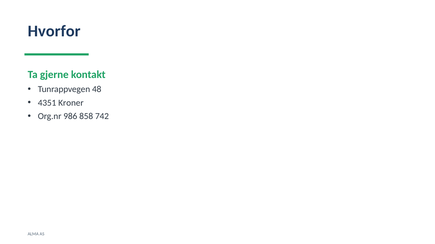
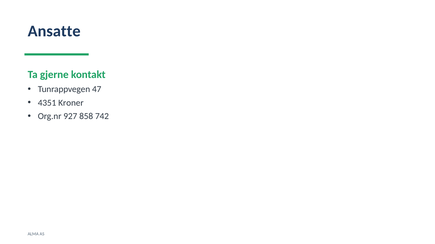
Hvorfor: Hvorfor -> Ansatte (54, 31)
48: 48 -> 47 (97, 89)
986: 986 -> 927 (70, 117)
